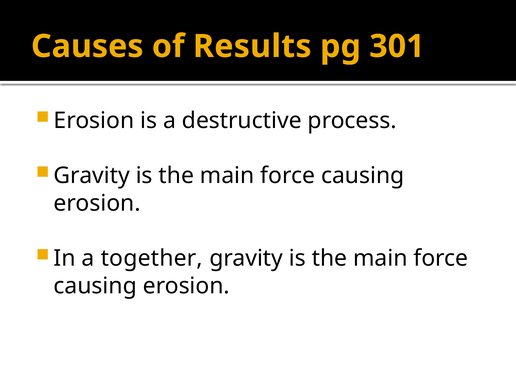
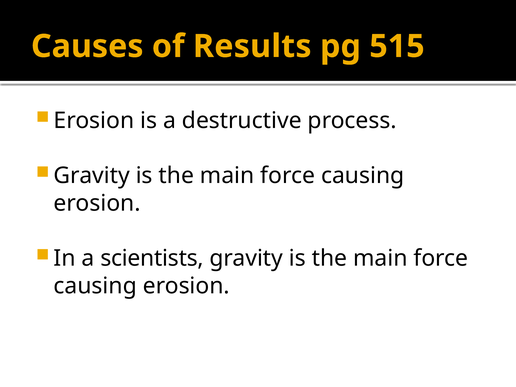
301: 301 -> 515 (397, 46)
together: together -> scientists (152, 258)
